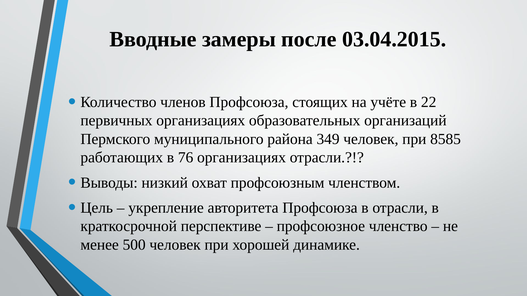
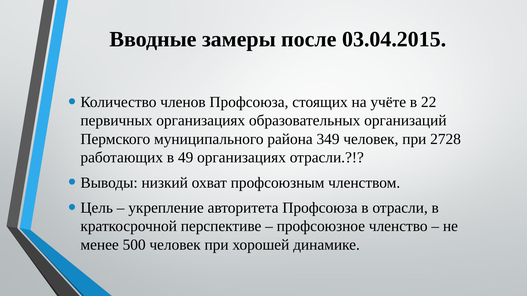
8585: 8585 -> 2728 (446, 139)
76: 76 -> 49 (186, 158)
